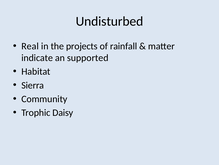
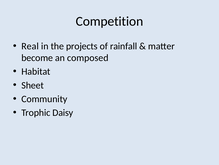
Undisturbed: Undisturbed -> Competition (109, 21)
indicate: indicate -> become (37, 58)
supported: supported -> composed (88, 58)
Sierra: Sierra -> Sheet (33, 85)
